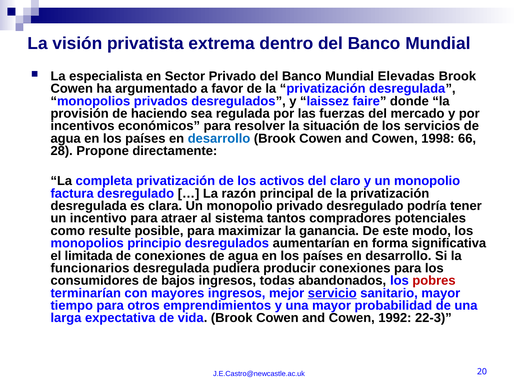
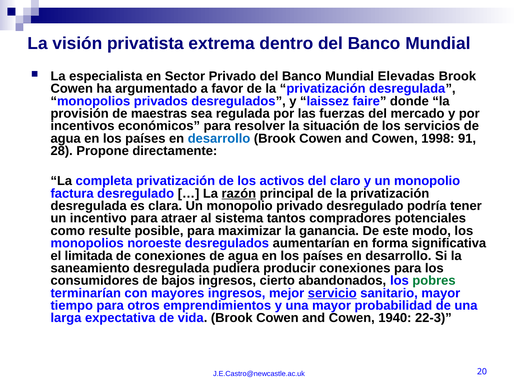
haciendo: haciendo -> maestras (159, 113)
66: 66 -> 91 (467, 138)
razón underline: none -> present (239, 193)
principio: principio -> noroeste (154, 243)
funcionarios: funcionarios -> saneamiento (90, 268)
todas: todas -> cierto (277, 280)
pobres colour: red -> green (434, 280)
1992: 1992 -> 1940 (395, 318)
